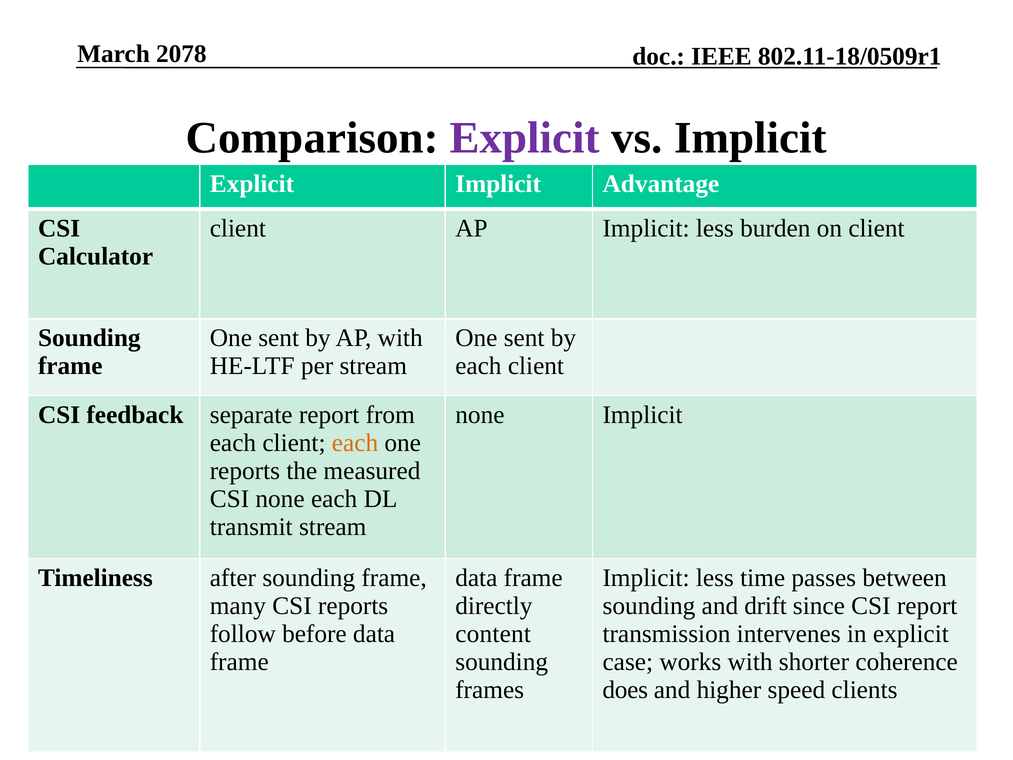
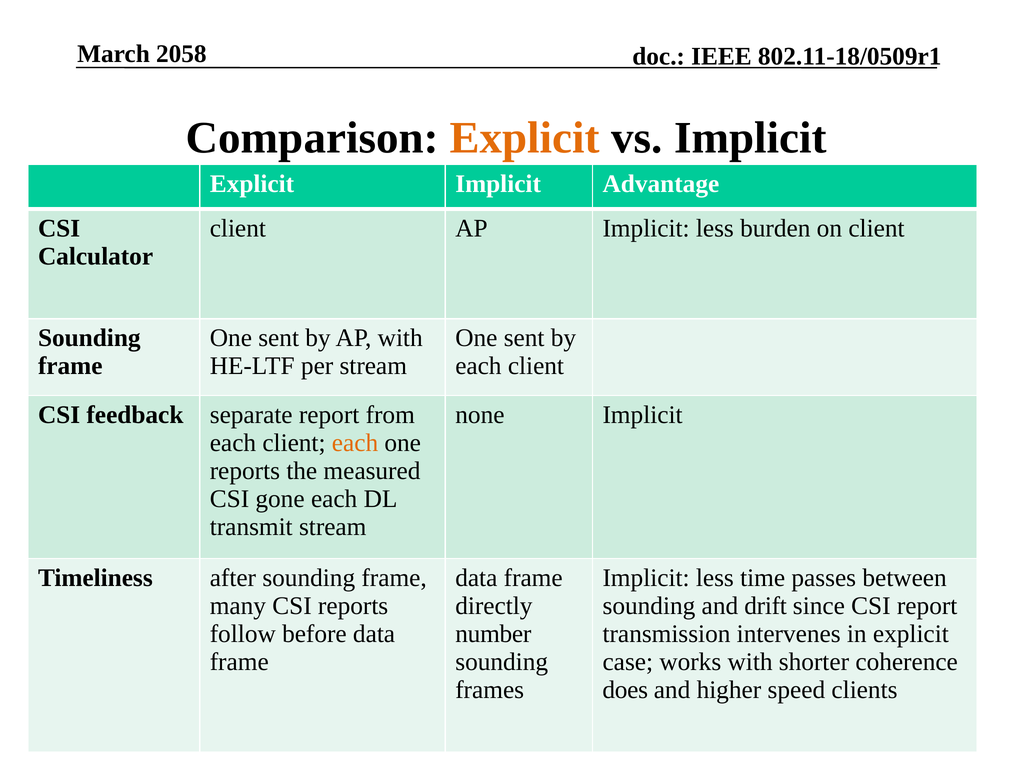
2078: 2078 -> 2058 (181, 54)
Explicit colour: purple -> orange (525, 138)
CSI none: none -> gone (280, 499)
content: content -> number (493, 634)
